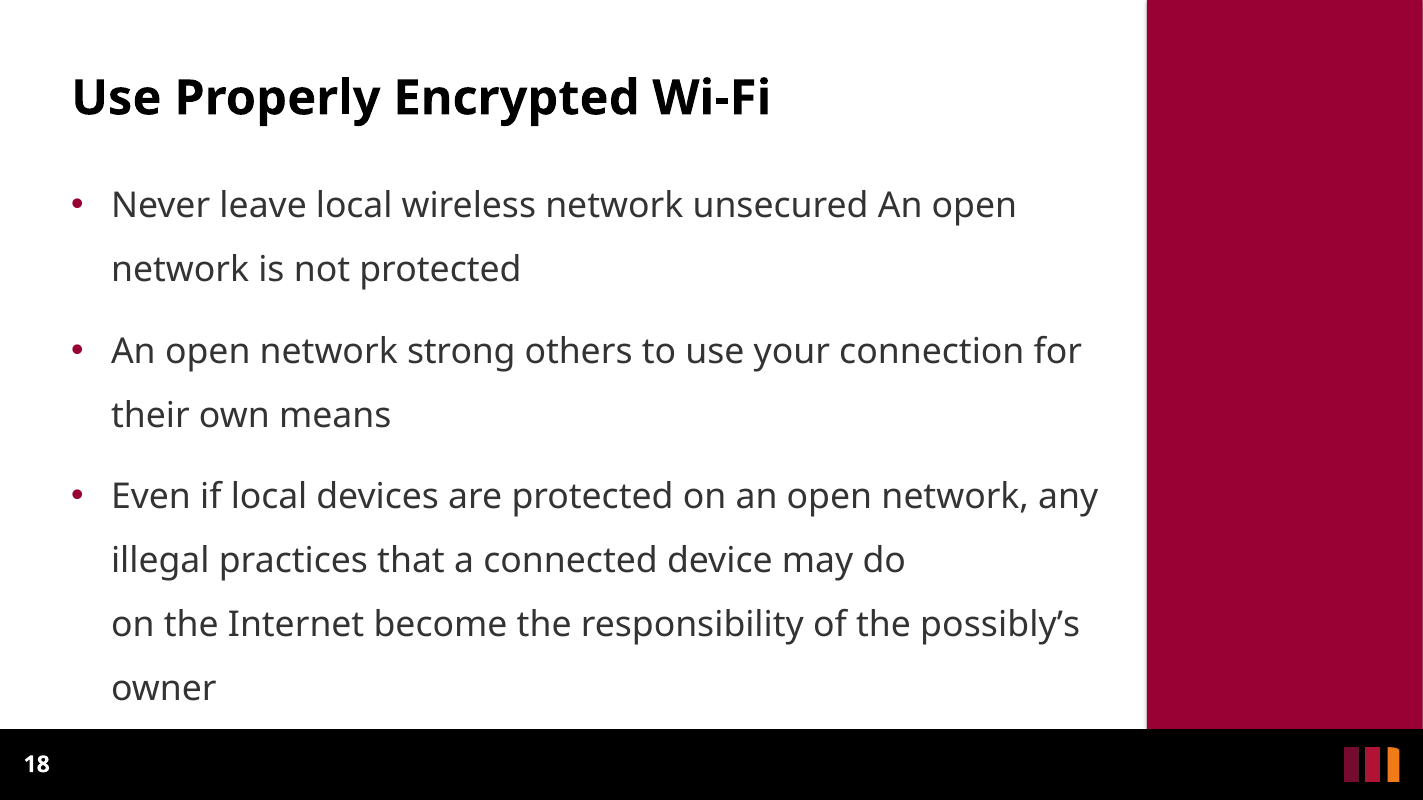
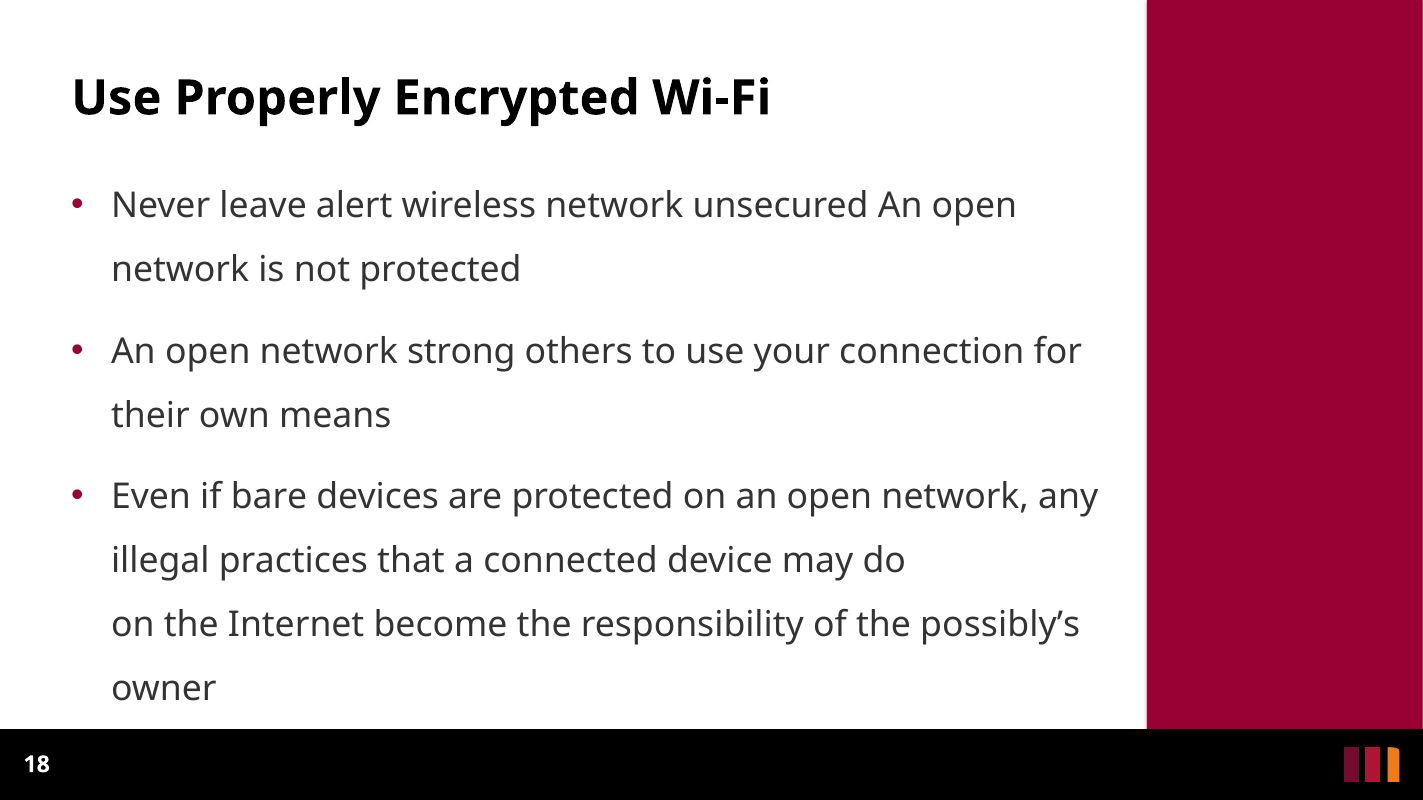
leave local: local -> alert (354, 206)
if local: local -> bare (269, 497)
